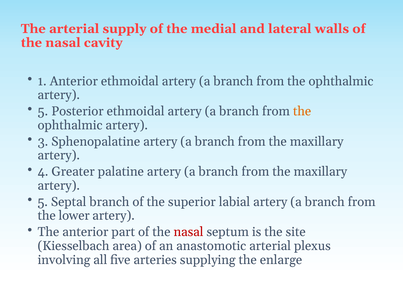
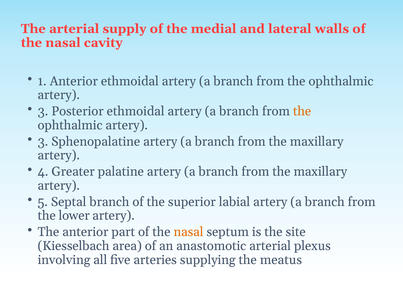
5: 5 -> 3 (43, 111)
nasal colour: red -> orange (189, 232)
enlarge: enlarge -> meatus (281, 260)
